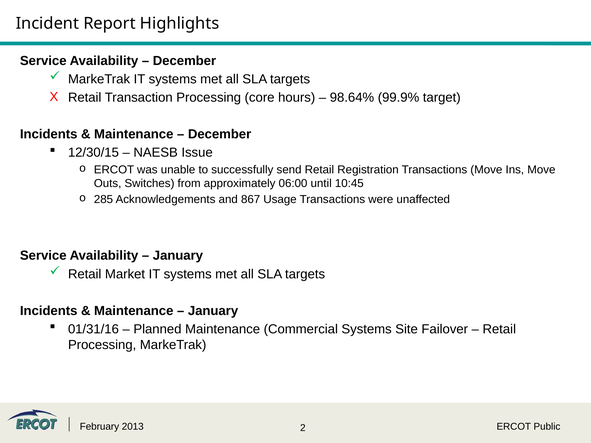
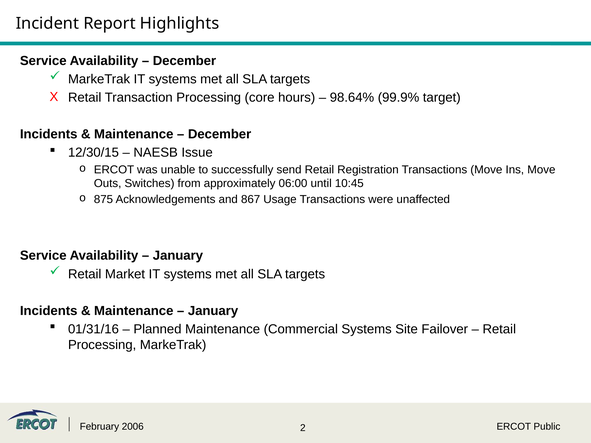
285: 285 -> 875 (103, 200)
2013: 2013 -> 2006 (133, 427)
